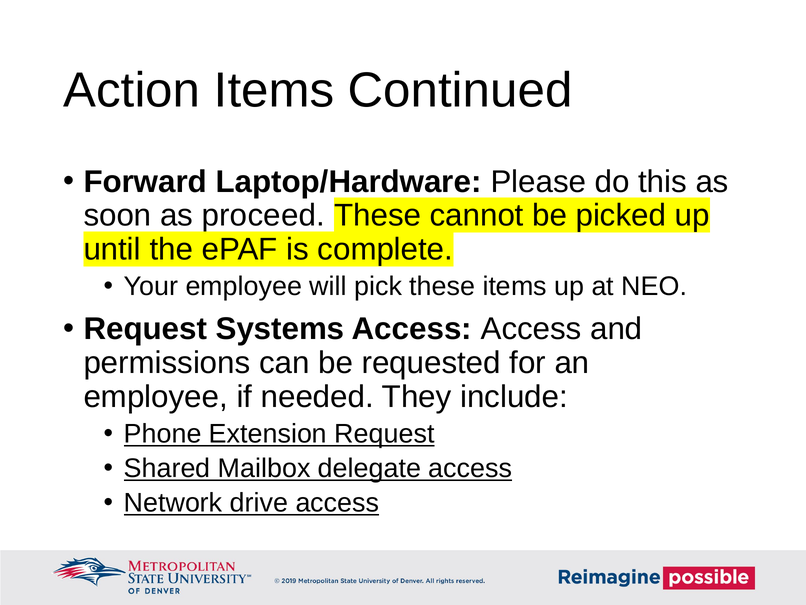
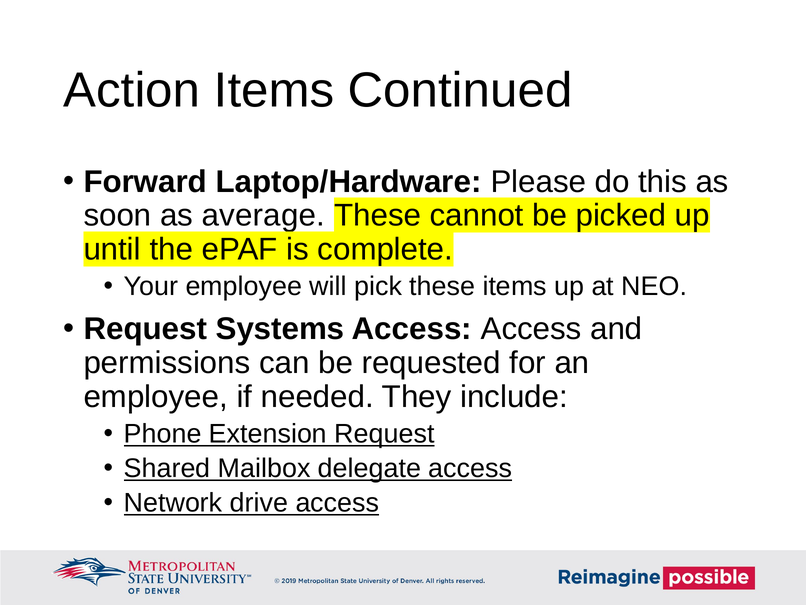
proceed: proceed -> average (263, 215)
